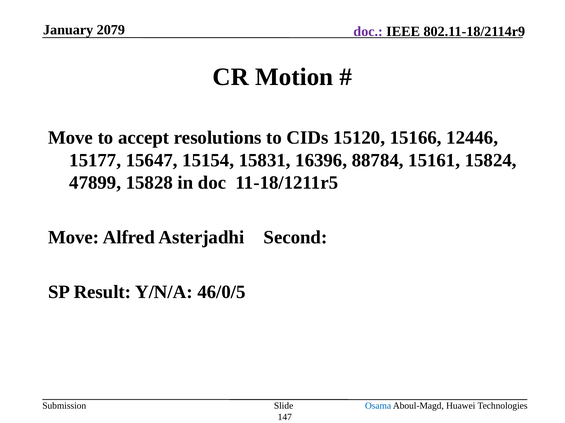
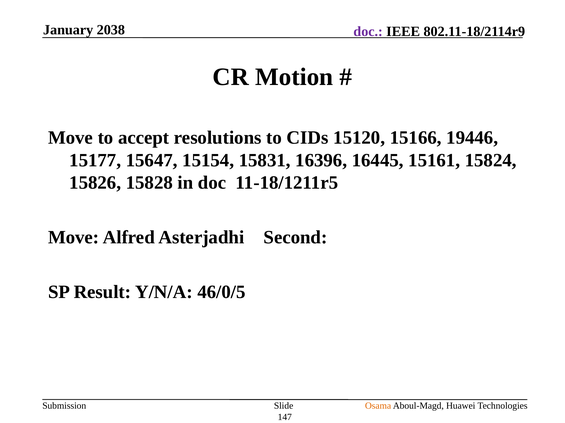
2079: 2079 -> 2038 (111, 30)
12446: 12446 -> 19446 (472, 138)
88784: 88784 -> 16445 (378, 160)
47899: 47899 -> 15826 (95, 183)
Osama colour: blue -> orange (378, 406)
